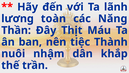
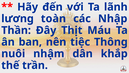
Năng: Năng -> Nhập (113, 19)
Thành: Thành -> Thông (111, 42)
